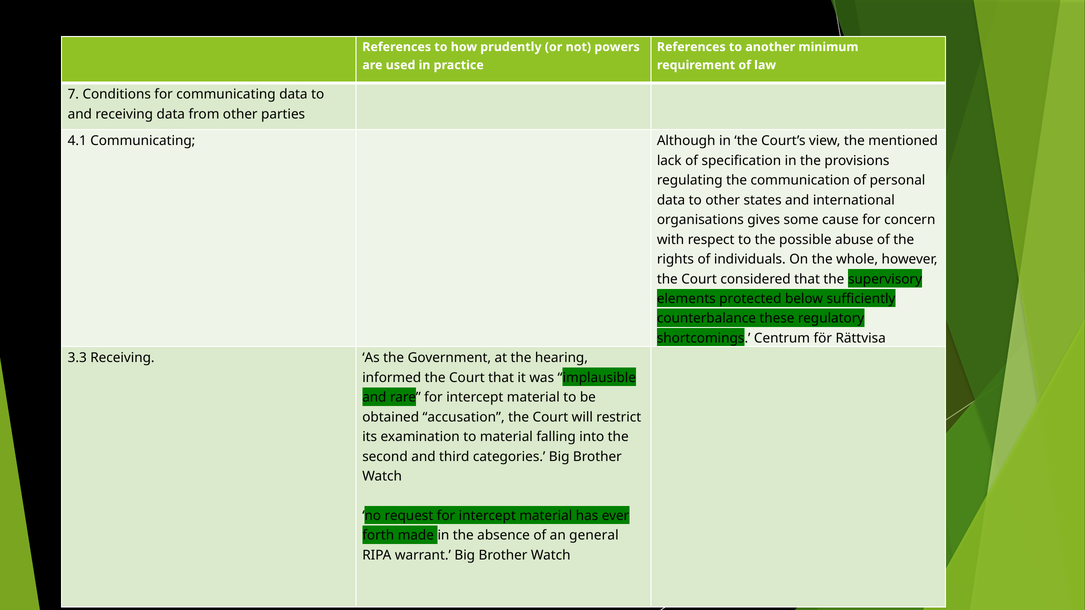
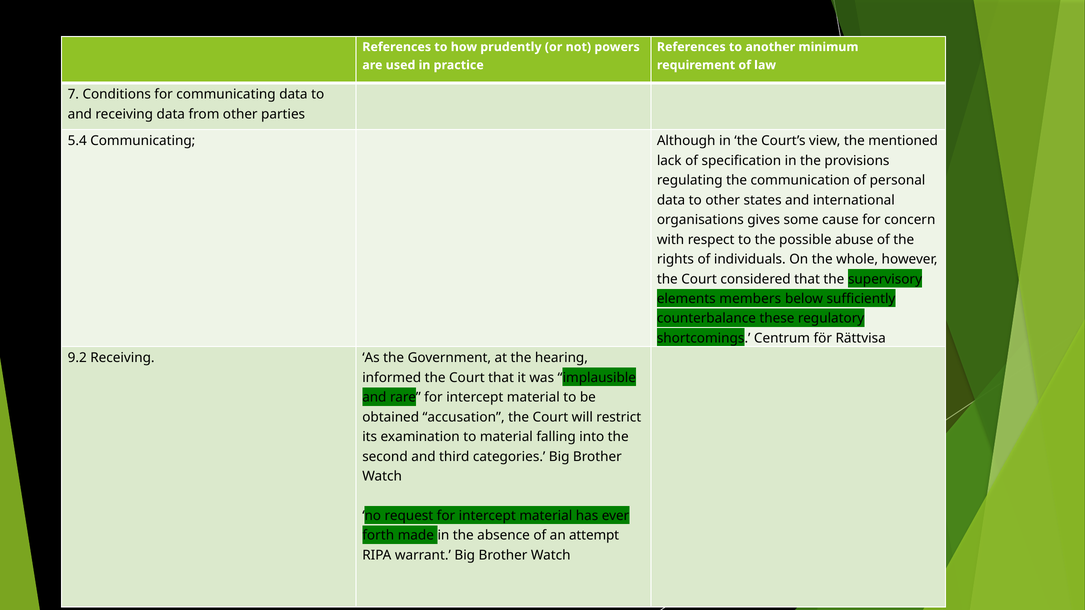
4.1: 4.1 -> 5.4 (77, 141)
protected: protected -> members (750, 299)
3.3: 3.3 -> 9.2 (77, 358)
general: general -> attempt (594, 536)
